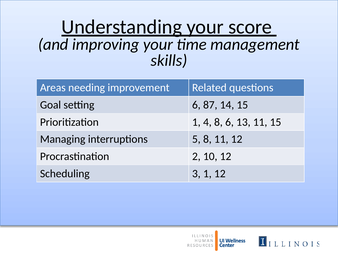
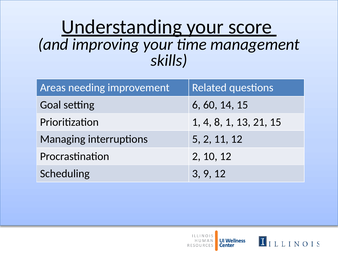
87: 87 -> 60 (210, 105)
8 6: 6 -> 1 (229, 122)
13 11: 11 -> 21 (260, 122)
5 8: 8 -> 2 (207, 139)
3 1: 1 -> 9 (207, 173)
